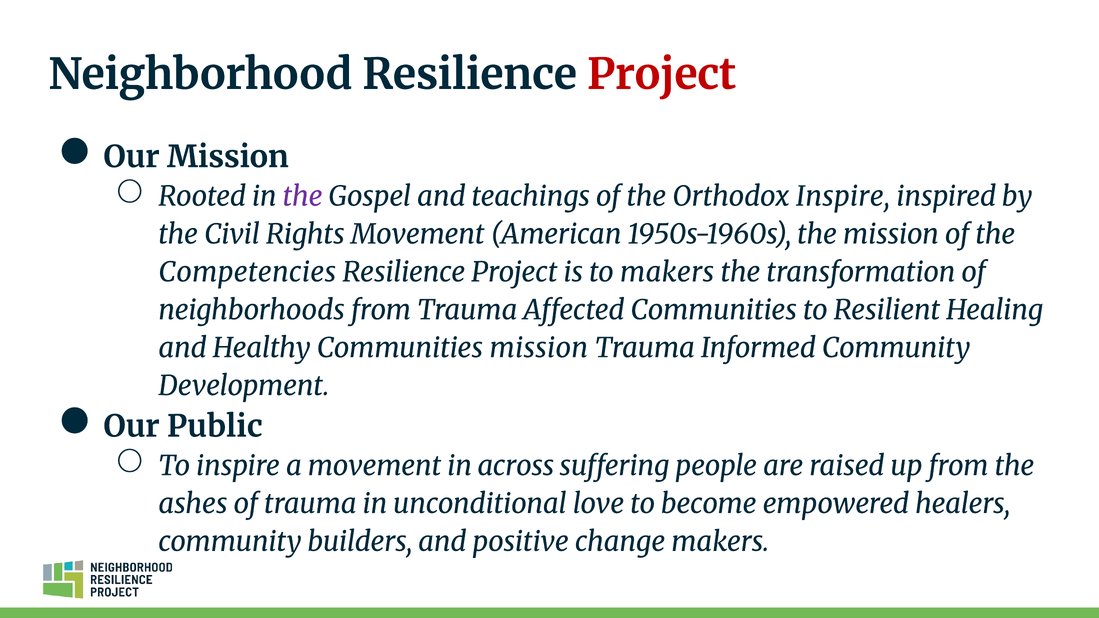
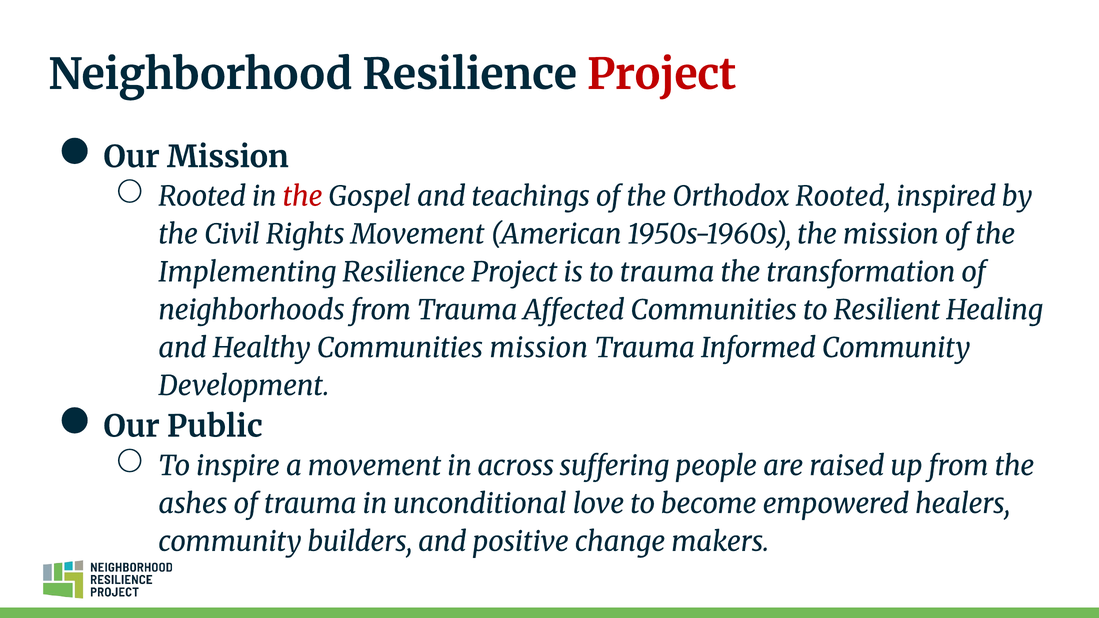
the colour: purple -> red (303, 197)
Orthodox Inspire: Inspire -> Rooted (843, 197)
Competencies: Competencies -> Implementing (247, 272)
to makers: makers -> trauma (667, 272)
